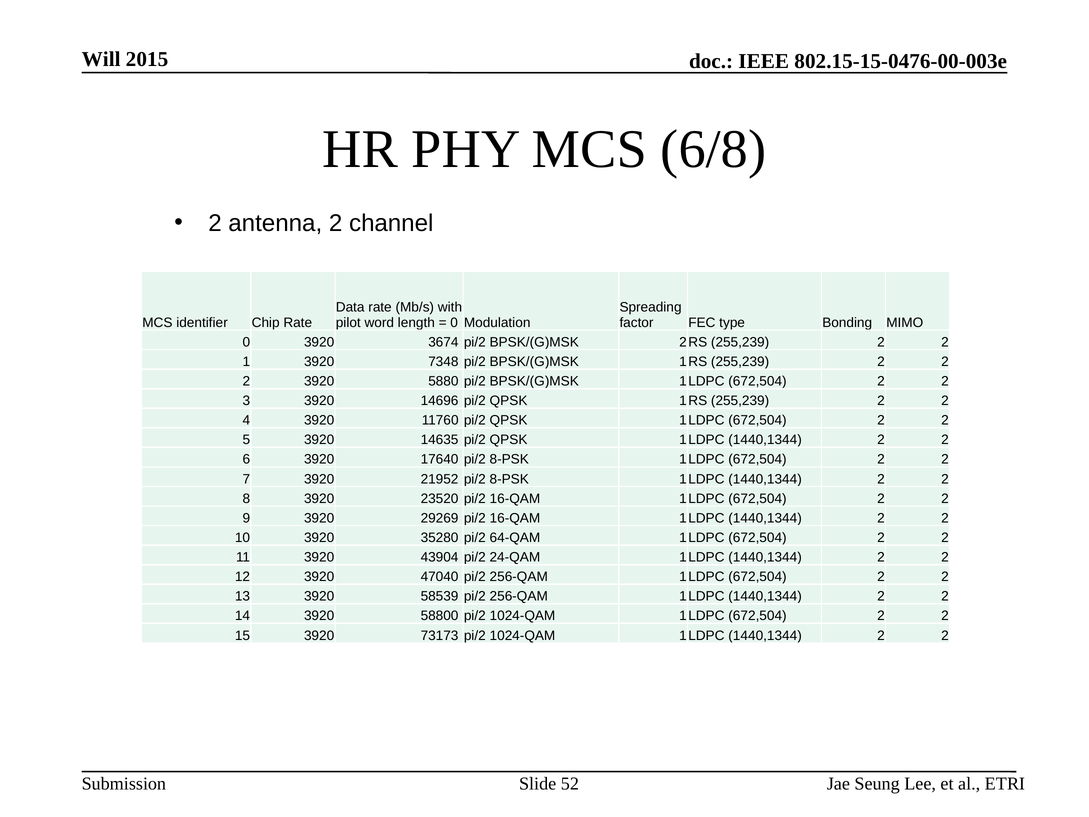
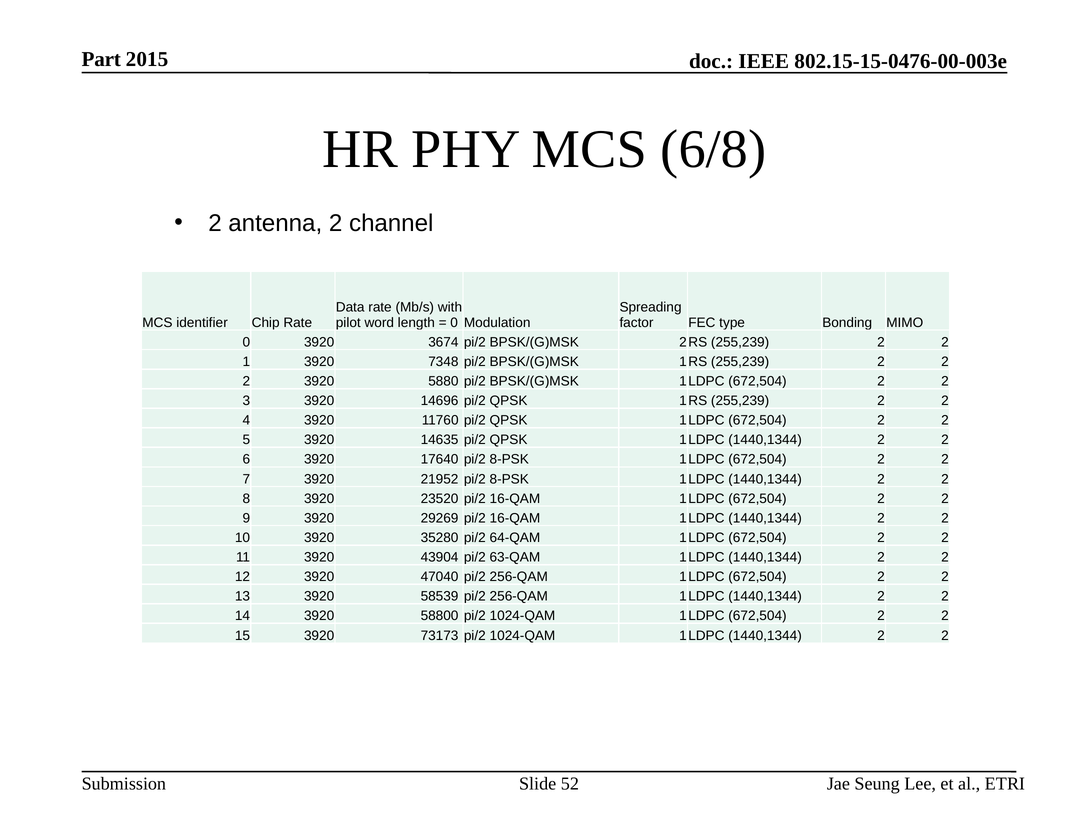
Will: Will -> Part (101, 59)
24-QAM: 24-QAM -> 63-QAM (515, 557)
